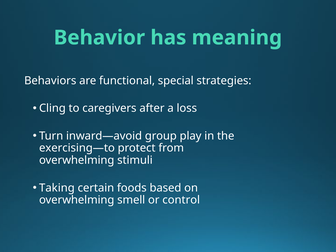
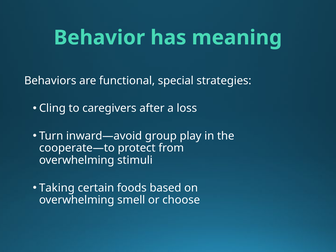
exercising—to: exercising—to -> cooperate—to (77, 148)
control: control -> choose (181, 200)
